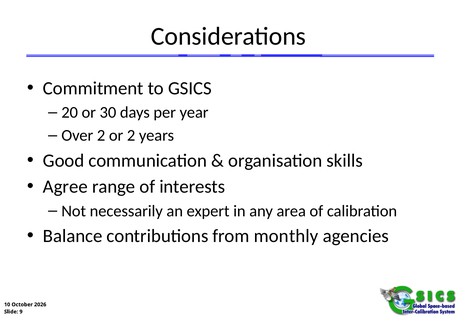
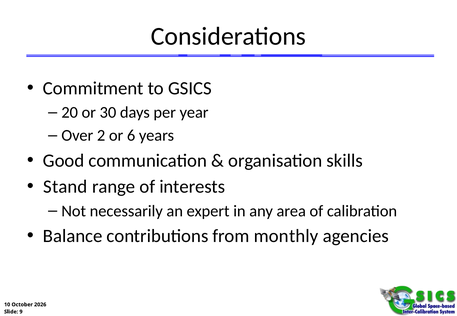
or 2: 2 -> 6 (131, 136)
Agree: Agree -> Stand (65, 187)
